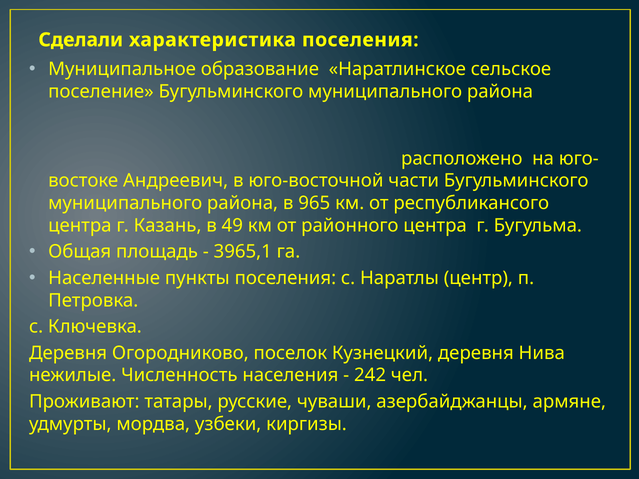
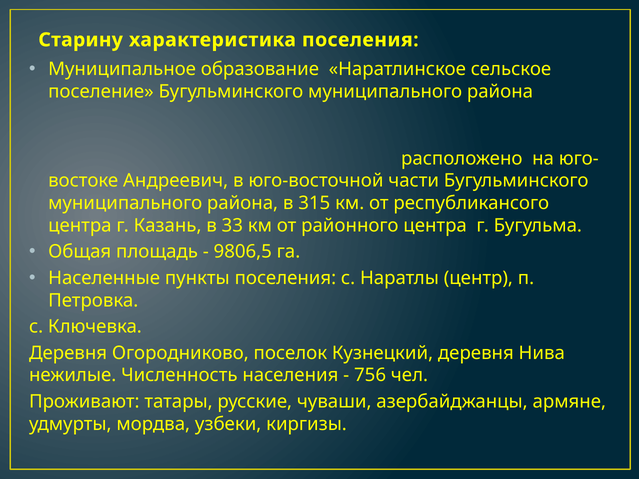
Сделали: Сделали -> Старину (81, 40)
965: 965 -> 315 (314, 203)
49: 49 -> 33 (232, 226)
3965,1: 3965,1 -> 9806,5 (243, 252)
242: 242 -> 756 (370, 375)
